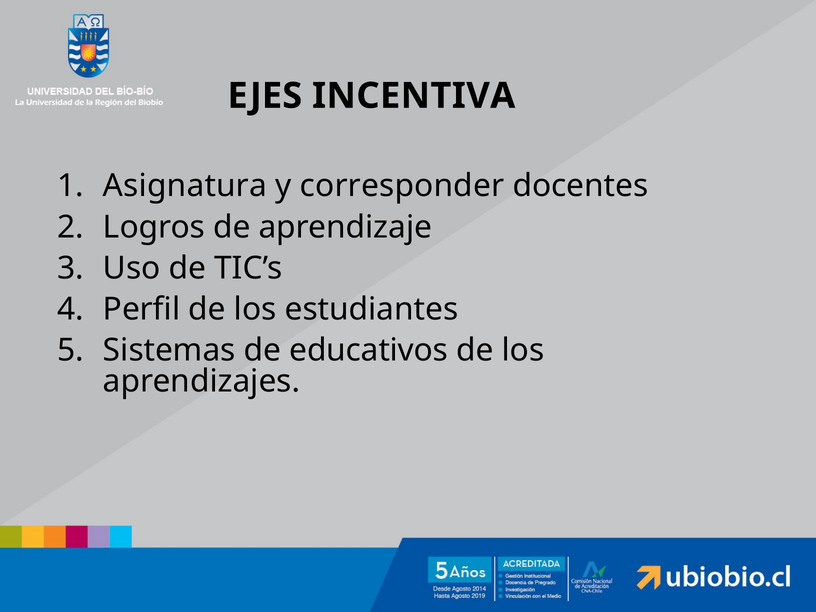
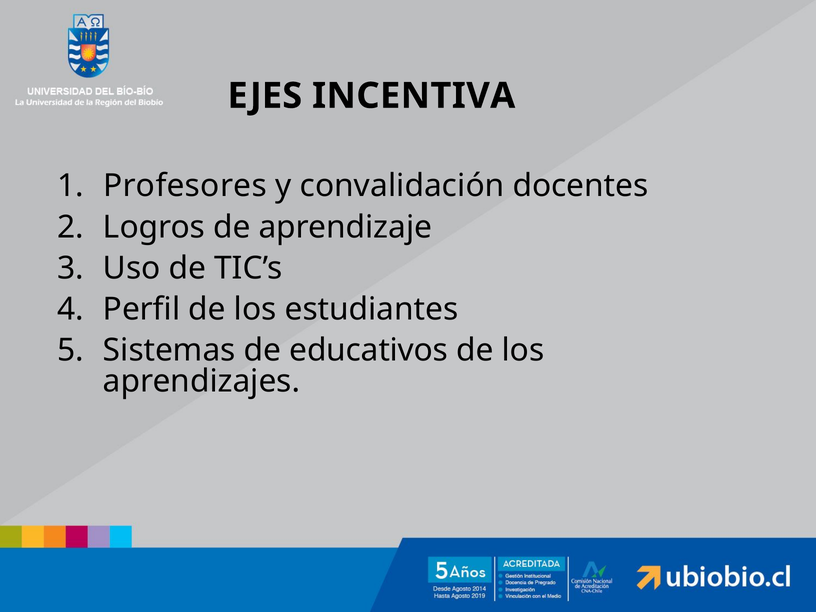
Asignatura: Asignatura -> Profesores (185, 186)
corresponder: corresponder -> convalidación (402, 186)
